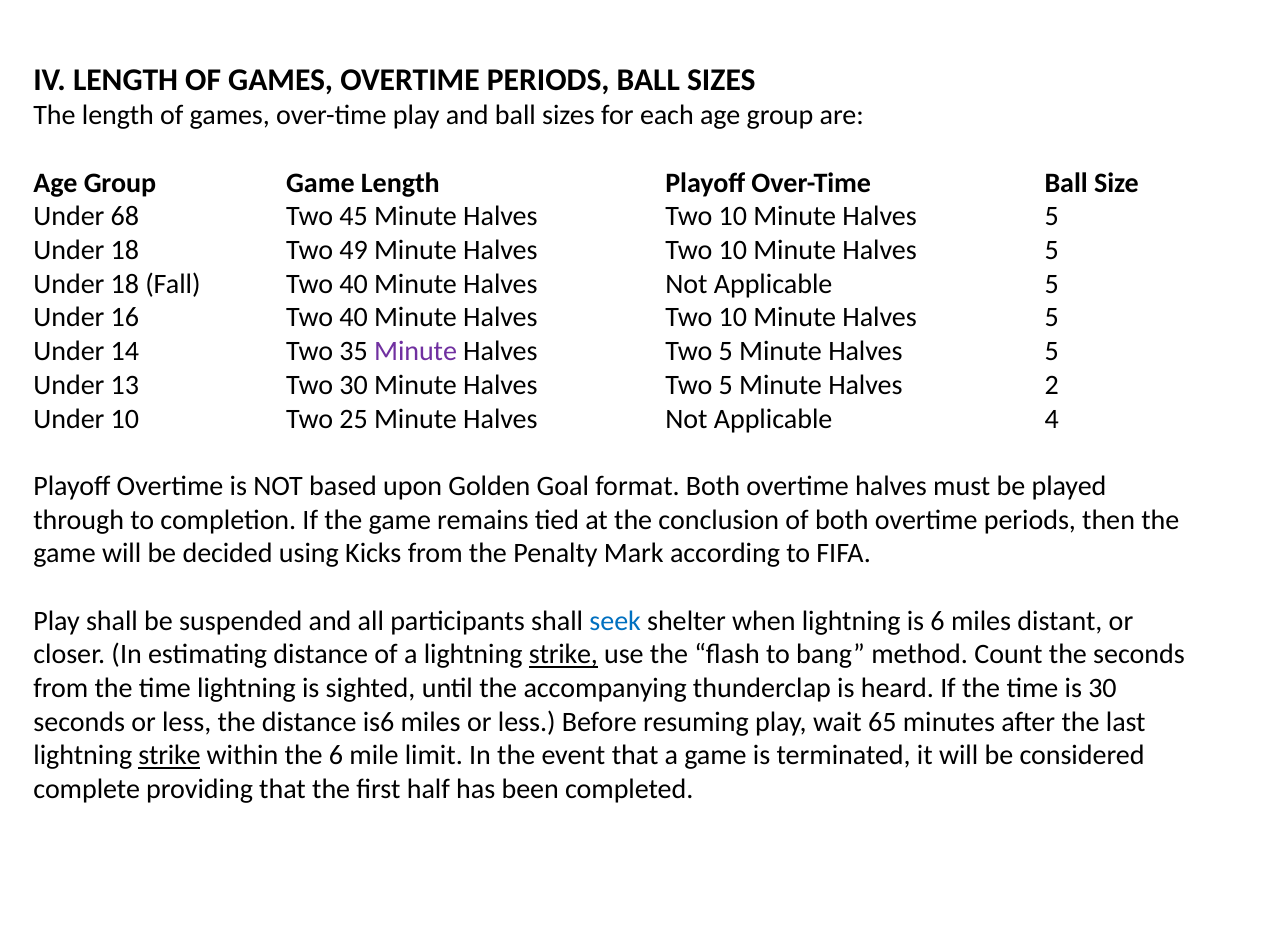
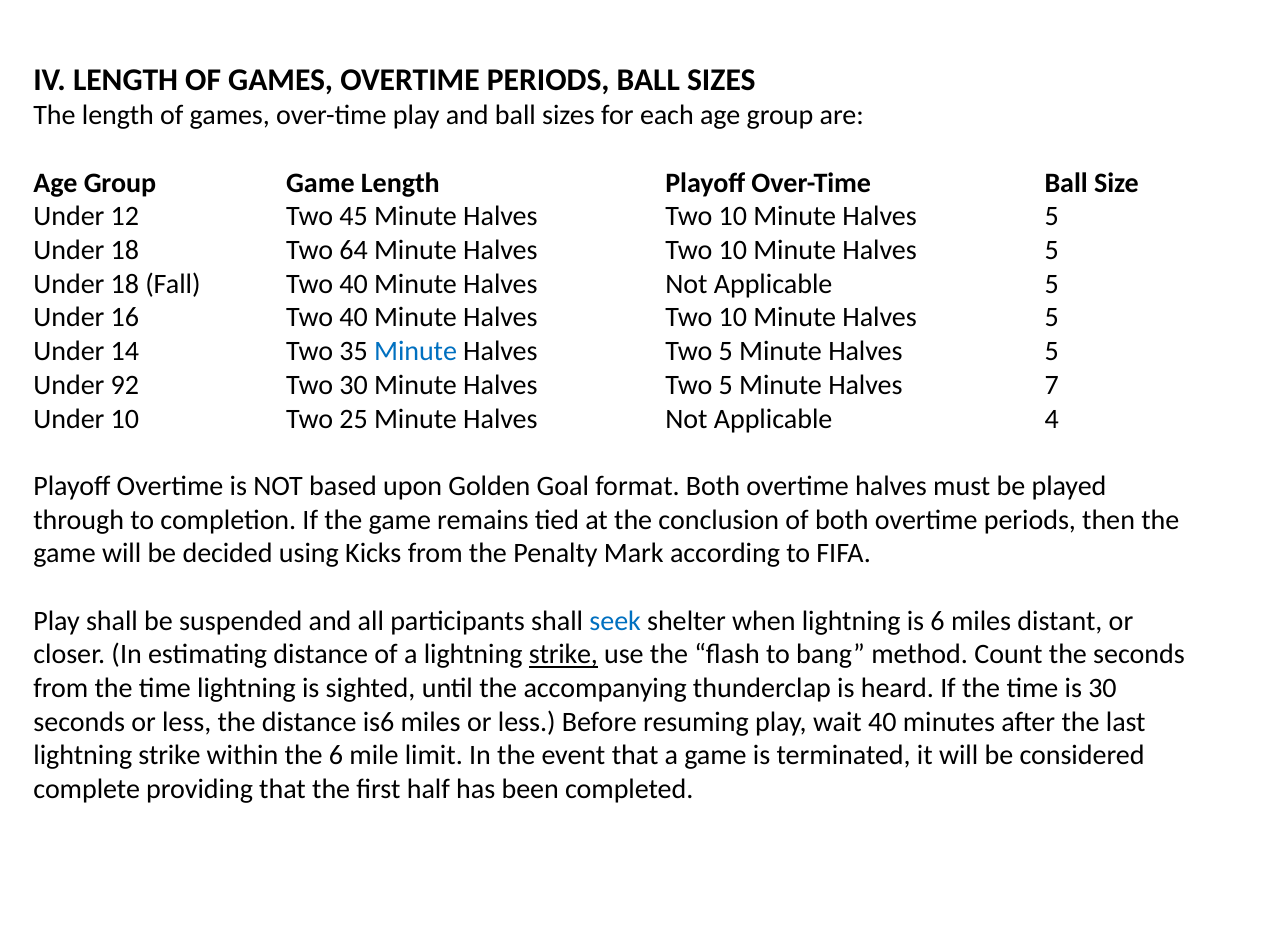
68: 68 -> 12 (125, 217)
49: 49 -> 64 (354, 250)
Minute colour: purple -> blue (416, 351)
13: 13 -> 92 (125, 385)
2: 2 -> 7 (1052, 385)
wait 65: 65 -> 40 (882, 722)
strike underline: present -> none (169, 756)
